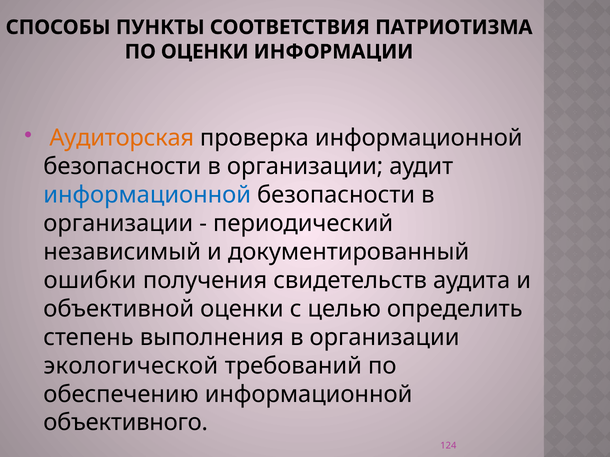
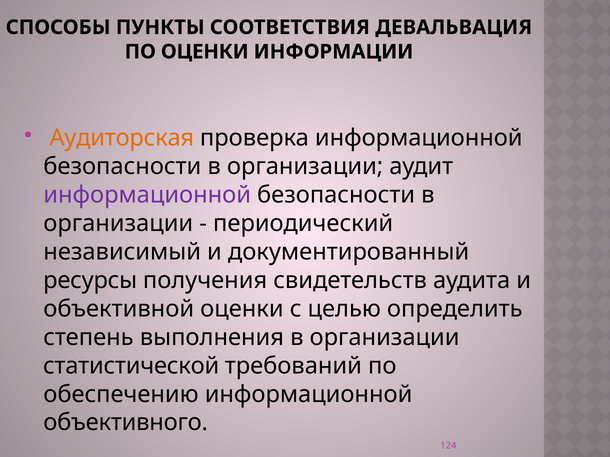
ПАТРИОТИЗМА: ПАТРИОТИЗМА -> ДЕВАЛЬВАЦИЯ (454, 27)
информационной colour: blue -> purple (147, 195)
ошибки: ошибки -> ресурсы (90, 281)
экологической: экологической -> статистической (131, 366)
